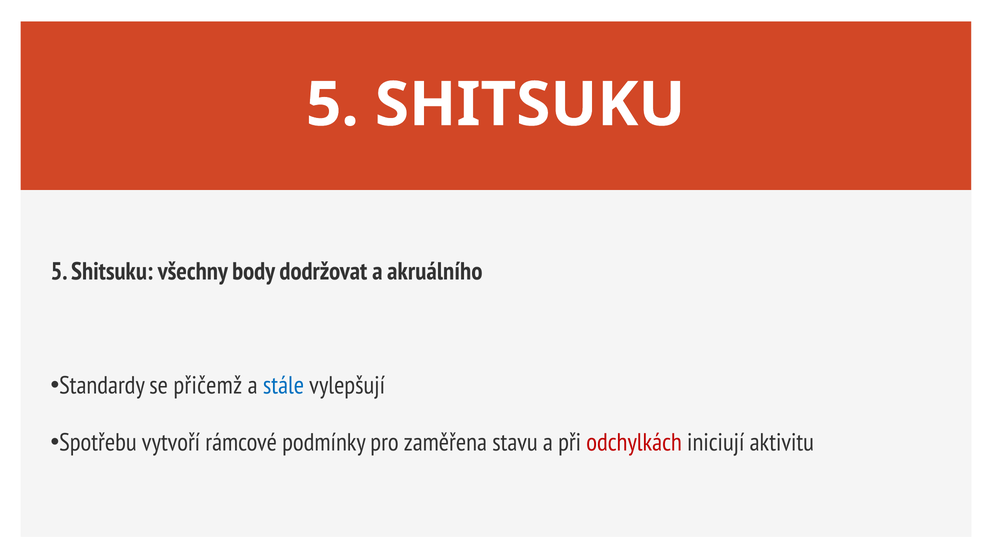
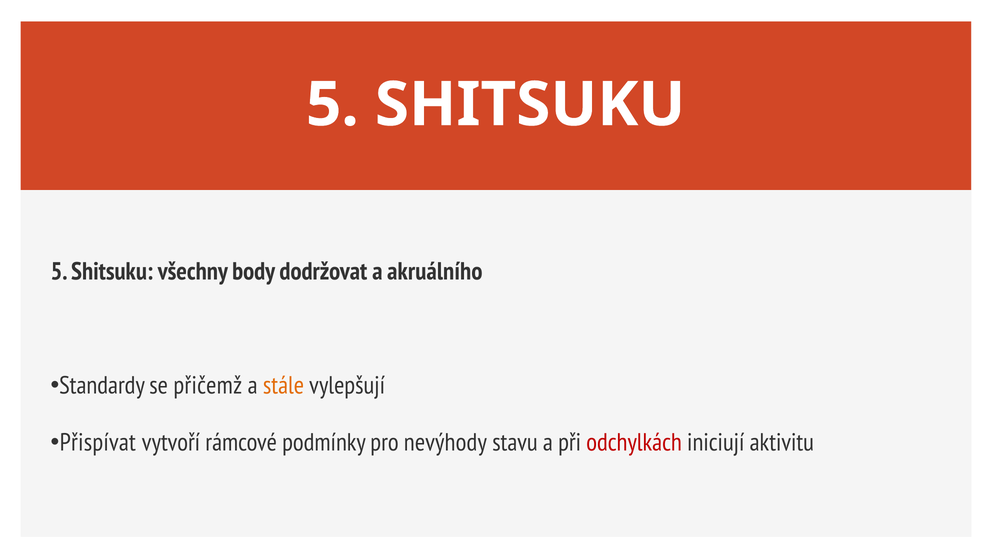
stále colour: blue -> orange (284, 386)
Spotřebu: Spotřebu -> Přispívat (98, 443)
zaměřena: zaměřena -> nevýhody (445, 443)
